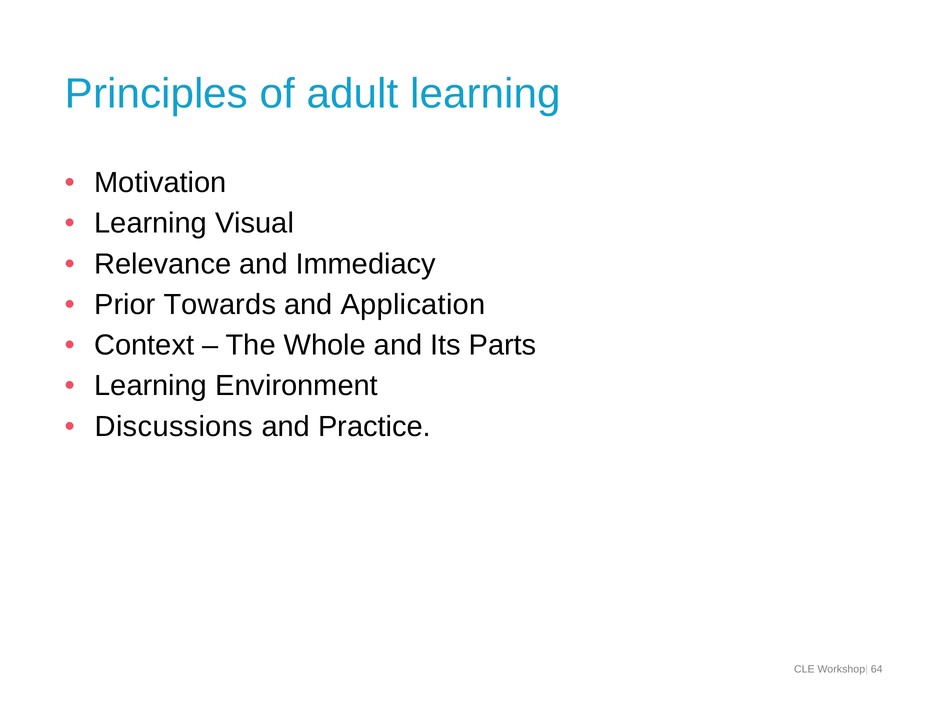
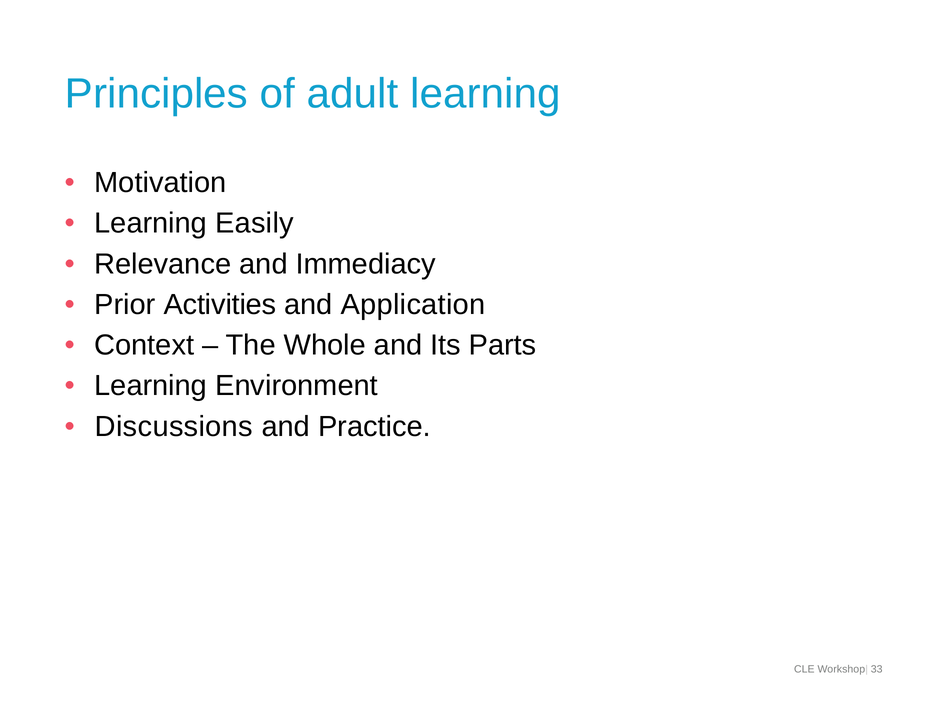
Visual: Visual -> Easily (254, 223)
Towards: Towards -> Activities (220, 305)
64: 64 -> 33 (877, 670)
